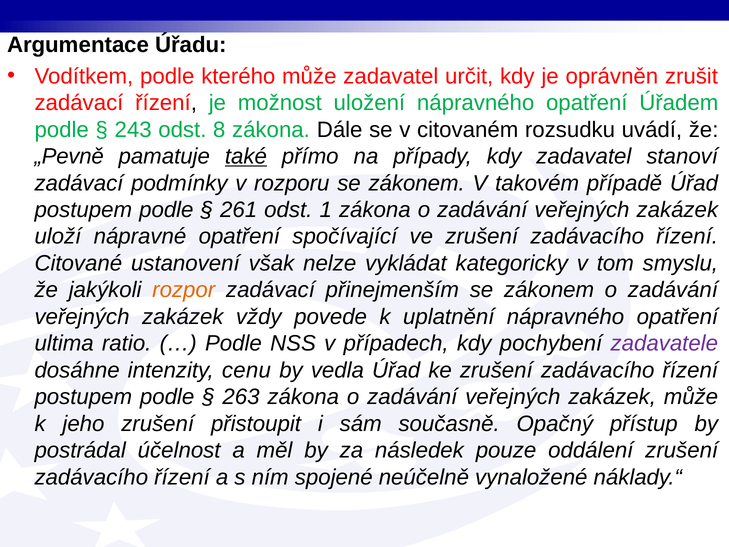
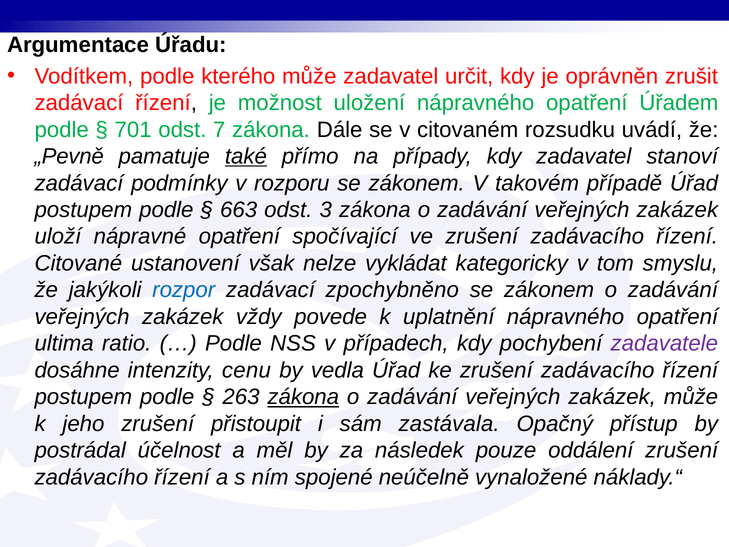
243: 243 -> 701 (133, 130)
8: 8 -> 7 (219, 130)
261: 261 -> 663 (239, 210)
1: 1 -> 3 (326, 210)
rozpor colour: orange -> blue (184, 290)
přinejmenším: přinejmenším -> zpochybněno (392, 290)
zákona underline: none -> present (303, 397)
současně: současně -> zastávala (449, 424)
